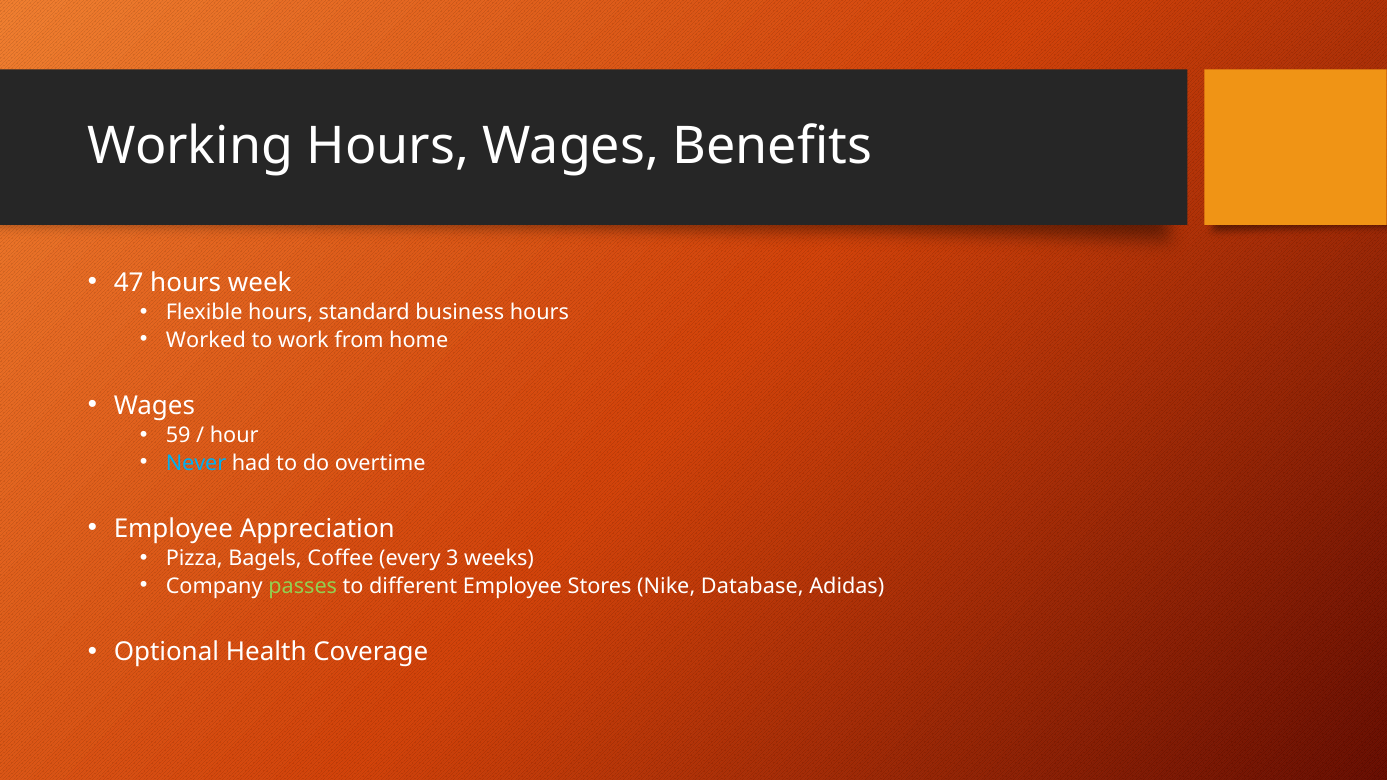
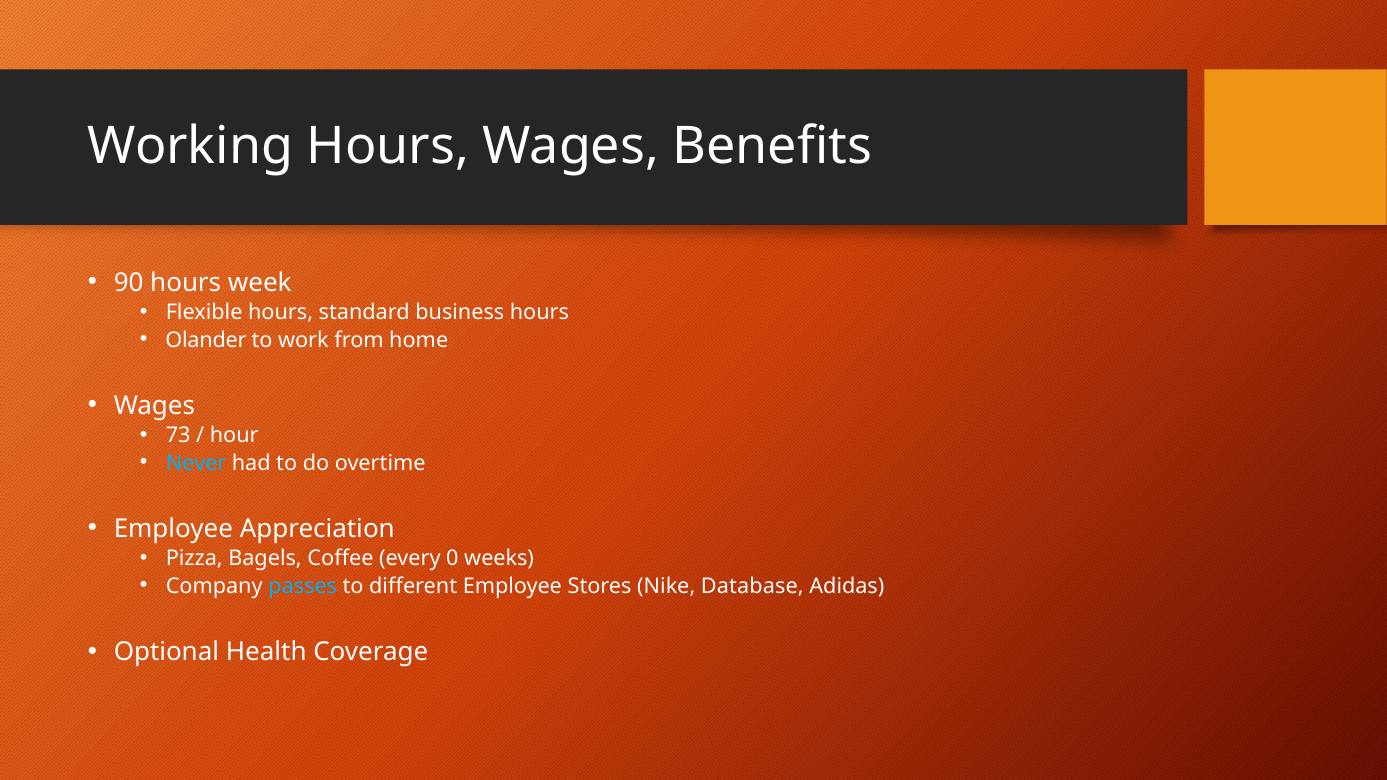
47: 47 -> 90 (129, 283)
Worked: Worked -> Olander (206, 340)
59: 59 -> 73 (178, 436)
3: 3 -> 0 (452, 559)
passes colour: light green -> light blue (303, 586)
